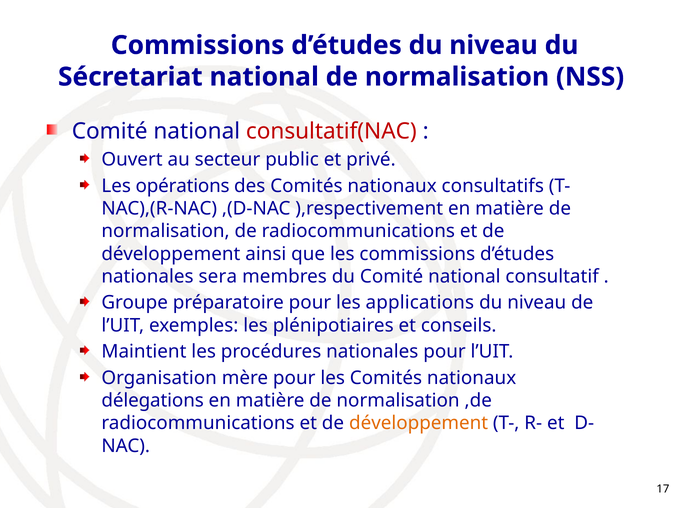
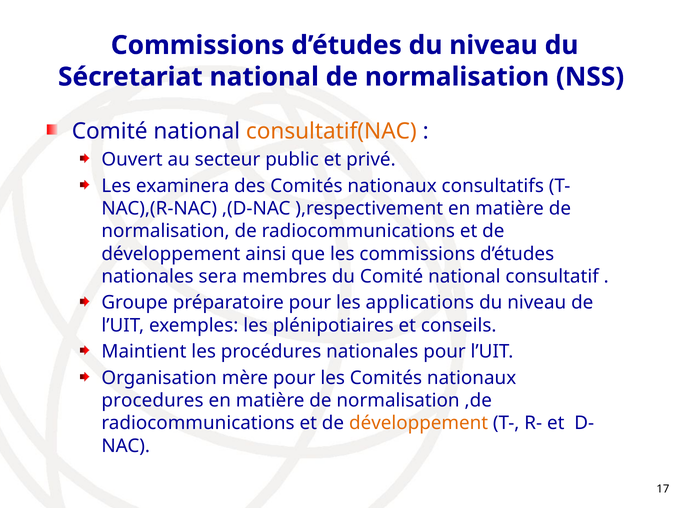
consultatif(NAC colour: red -> orange (331, 132)
opérations: opérations -> examinera (183, 186)
délegations: délegations -> procedures (153, 401)
